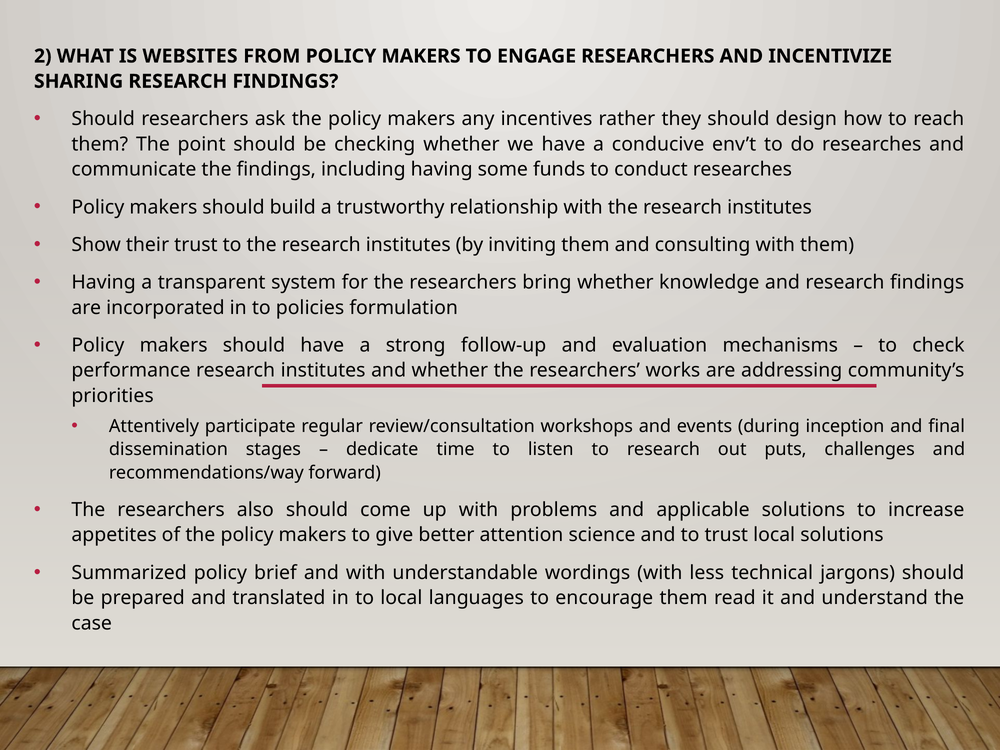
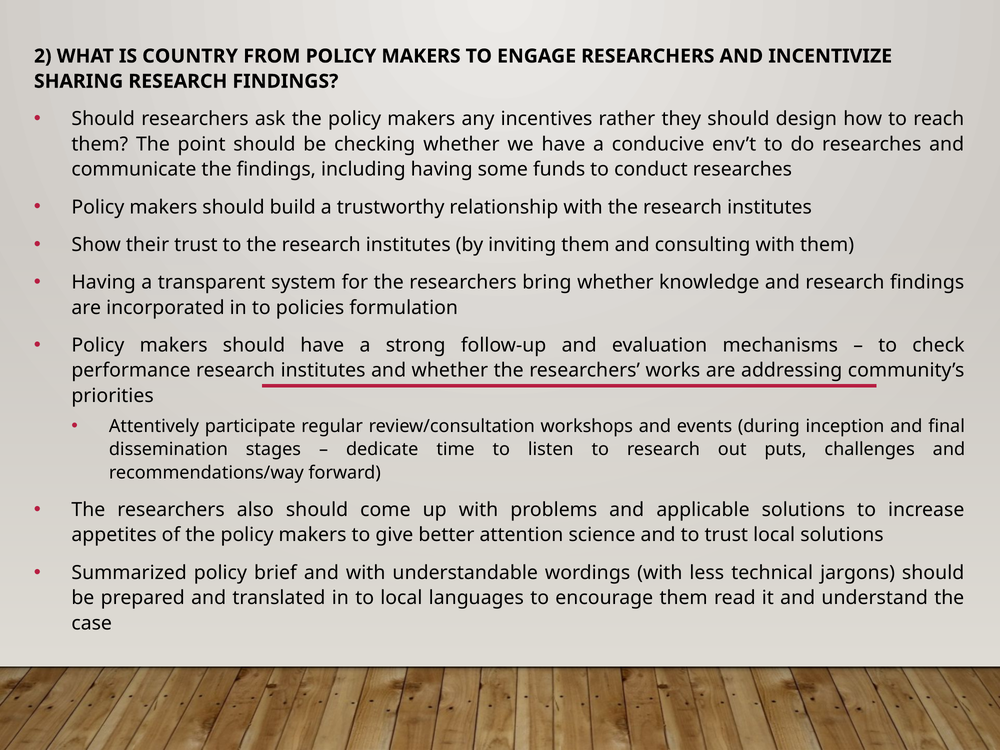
WEBSITES: WEBSITES -> COUNTRY (190, 56)
